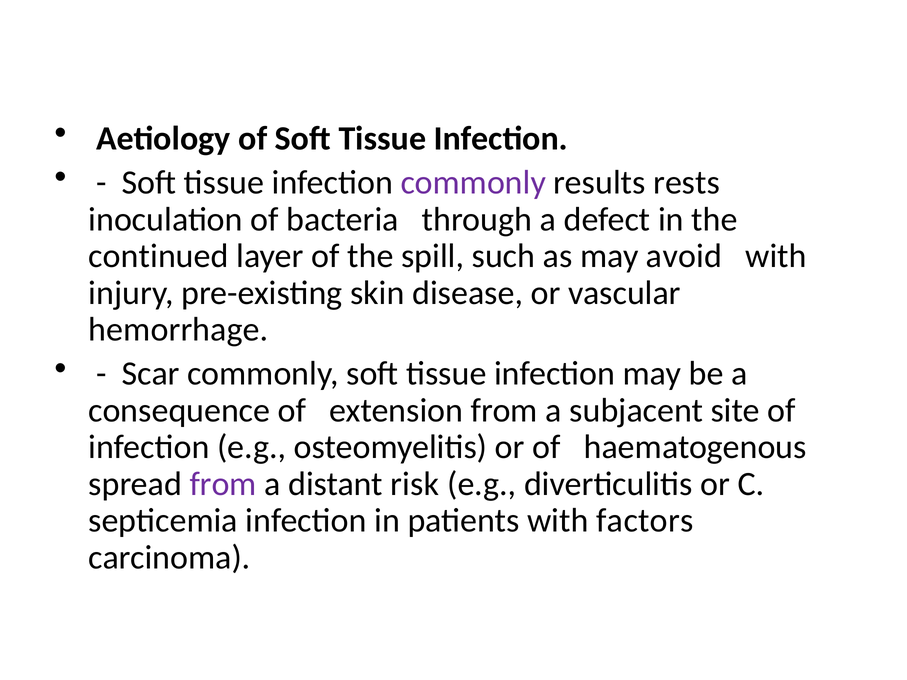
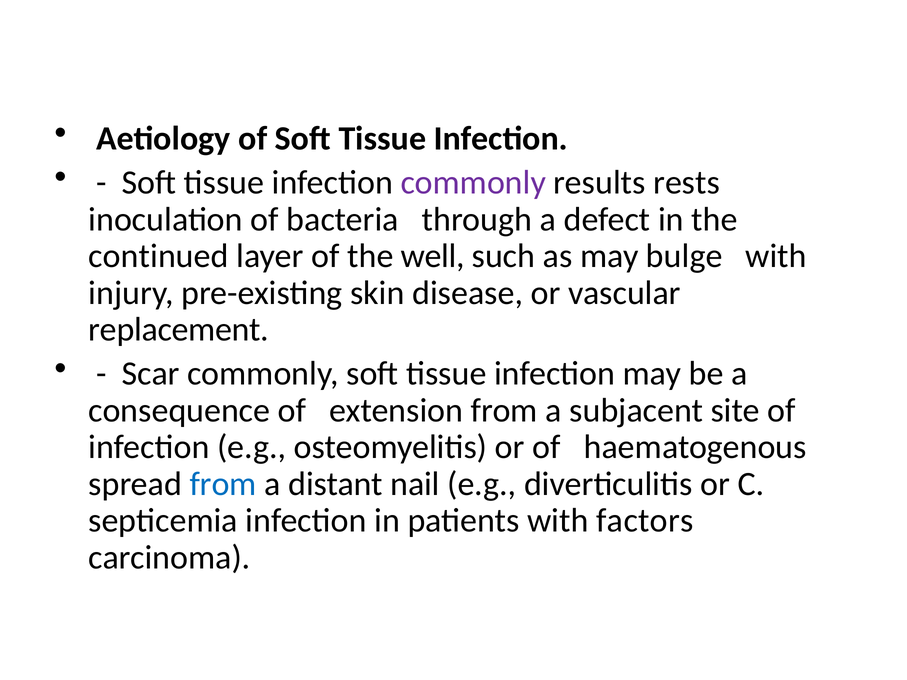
spill: spill -> well (433, 256)
avoid: avoid -> bulge (684, 256)
hemorrhage: hemorrhage -> replacement (179, 330)
from colour: purple -> blue (223, 484)
risk: risk -> nail (415, 484)
